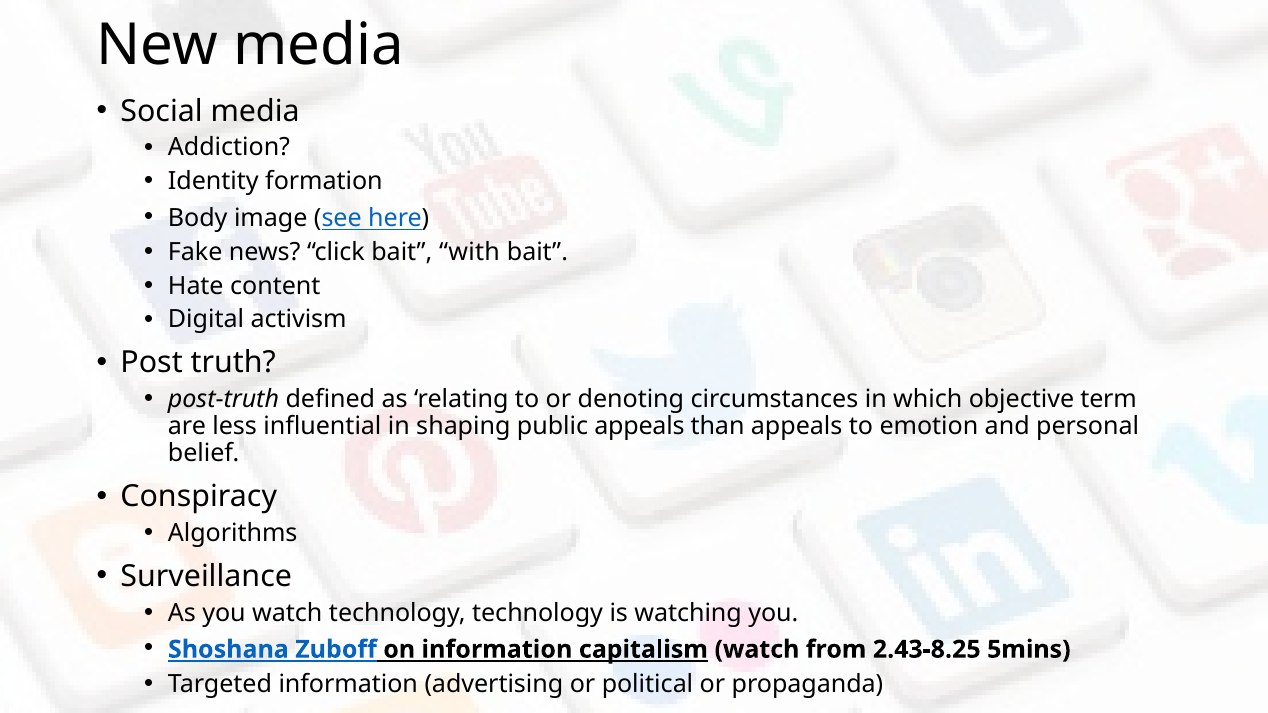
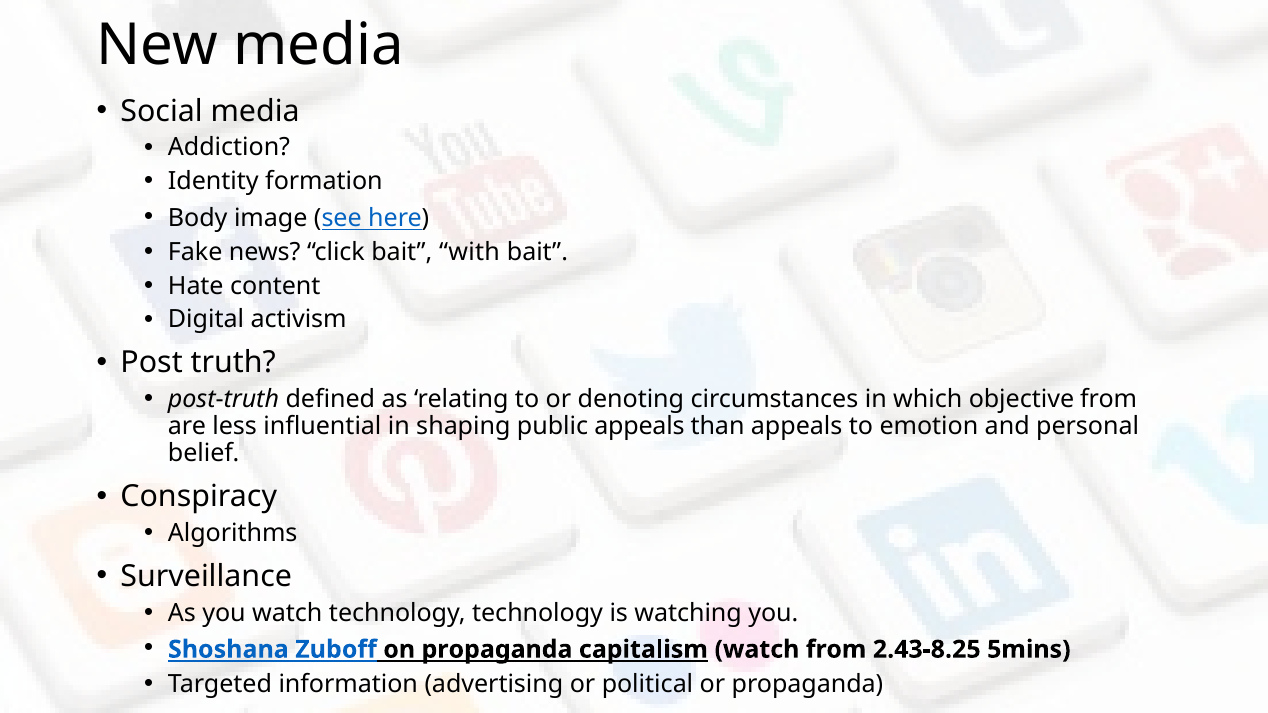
objective term: term -> from (1109, 399)
on information: information -> propaganda (497, 650)
